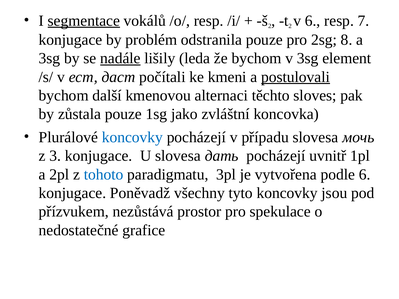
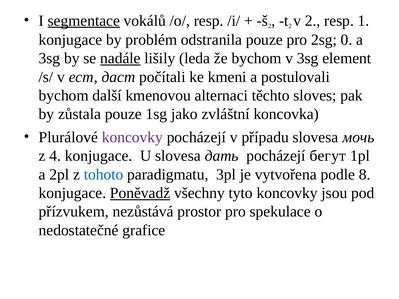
v 6: 6 -> 2 (313, 21)
7: 7 -> 1 (364, 21)
8: 8 -> 0 (347, 40)
postulovali underline: present -> none (296, 77)
koncovky colour: blue -> purple (132, 137)
3: 3 -> 4 (55, 156)
uvnitř: uvnitř -> бегут (328, 156)
podle 6: 6 -> 8 (365, 175)
Poněvadž underline: none -> present (140, 193)
